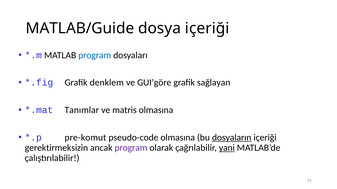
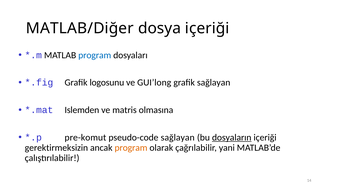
MATLAB/Guide: MATLAB/Guide -> MATLAB/Diğer (80, 28)
denklem: denklem -> logosunu (107, 83)
GUI’göre: GUI’göre -> GUI’long (154, 83)
Tanımlar: Tanımlar -> Islemden (82, 110)
pseudo-code olmasına: olmasına -> sağlayan (178, 138)
program colour: purple -> orange (131, 148)
yani underline: present -> none (227, 148)
